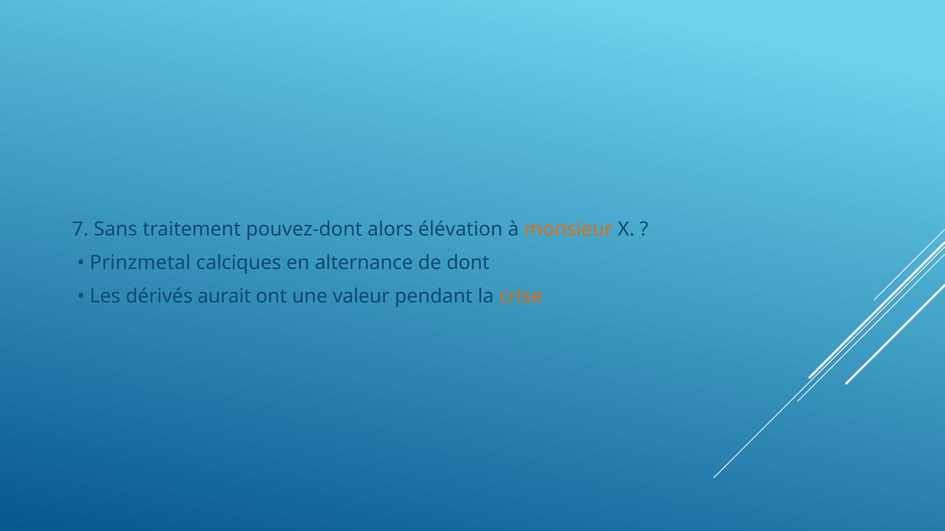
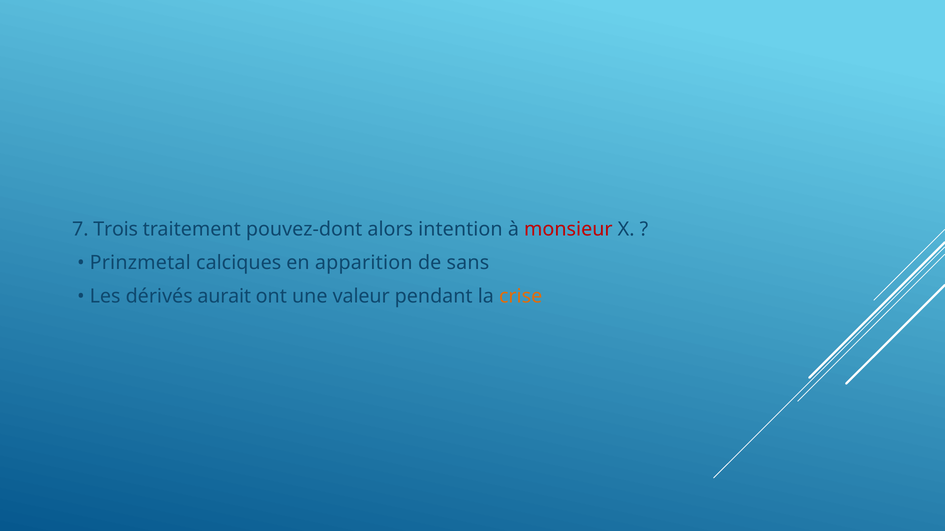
Sans: Sans -> Trois (116, 230)
élévation: élévation -> intention (460, 230)
monsieur colour: orange -> red (568, 230)
alternance: alternance -> apparition (364, 263)
dont: dont -> sans (468, 263)
